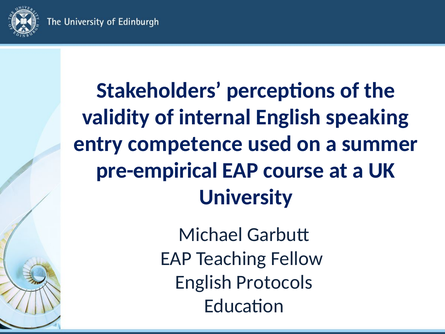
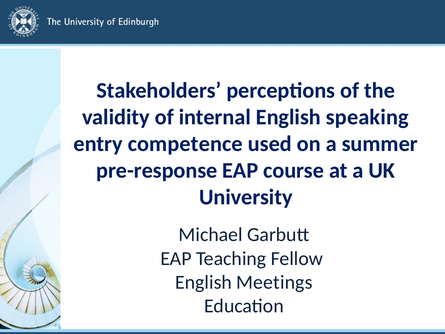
pre-empirical: pre-empirical -> pre-response (157, 170)
Protocols: Protocols -> Meetings (274, 282)
